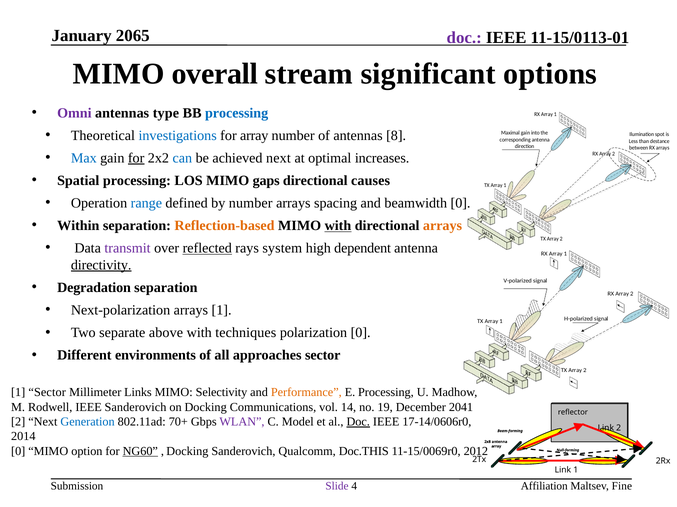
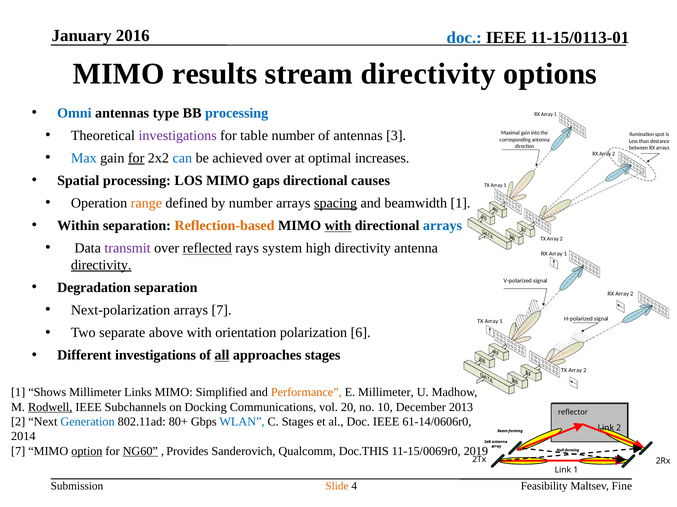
2065: 2065 -> 2016 (133, 36)
doc colour: purple -> blue (464, 38)
overall: overall -> results (215, 74)
stream significant: significant -> directivity (428, 74)
Omni colour: purple -> blue (74, 113)
investigations colour: blue -> purple (178, 136)
for array: array -> table (254, 136)
8: 8 -> 3 (396, 136)
achieved next: next -> over (279, 158)
range colour: blue -> orange (146, 203)
spacing underline: none -> present (336, 203)
beamwidth 0: 0 -> 1 (461, 203)
arrays colour: orange -> blue (443, 226)
high dependent: dependent -> directivity (363, 249)
arrays 1: 1 -> 7 (222, 311)
techniques: techniques -> orientation (246, 333)
polarization 0: 0 -> 6 (361, 333)
Different environments: environments -> investigations (155, 356)
all underline: none -> present (222, 356)
approaches sector: sector -> stages (323, 356)
1 Sector: Sector -> Shows (47, 393)
Selectivity: Selectivity -> Simplified (221, 393)
E Processing: Processing -> Millimeter (386, 393)
Rodwell underline: none -> present (50, 408)
IEEE Sanderovich: Sanderovich -> Subchannels (136, 408)
14: 14 -> 20 (349, 408)
19: 19 -> 10 (385, 408)
2041: 2041 -> 2013 (461, 408)
70+: 70+ -> 80+ (178, 422)
WLAN colour: purple -> blue (242, 422)
C Model: Model -> Stages (298, 422)
Doc underline: present -> none (358, 422)
17-14/0606r0: 17-14/0606r0 -> 61-14/0606r0 (437, 422)
0: 0 -> 7 (18, 452)
option underline: none -> present (87, 452)
Docking: Docking -> Provides (187, 452)
2012: 2012 -> 2019 (476, 452)
Slide colour: purple -> orange (337, 487)
Affiliation: Affiliation -> Feasibility (544, 487)
